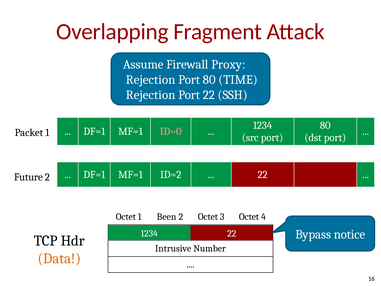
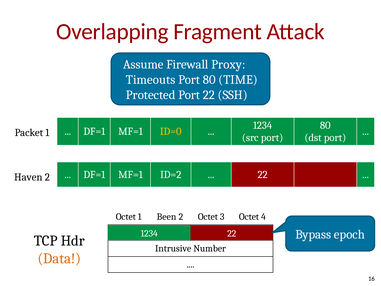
Rejection: Rejection -> Timeouts (151, 80)
Rejection: Rejection -> Protected (151, 95)
ID=0 colour: pink -> yellow (171, 131)
Future: Future -> Haven (28, 177)
notice: notice -> epoch (349, 234)
